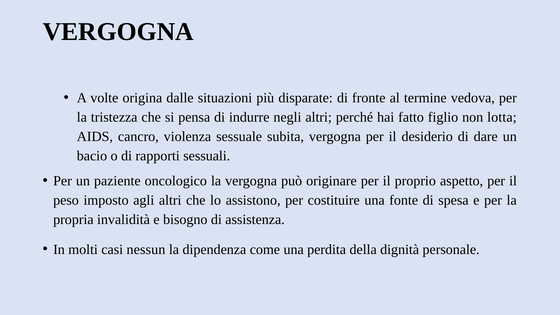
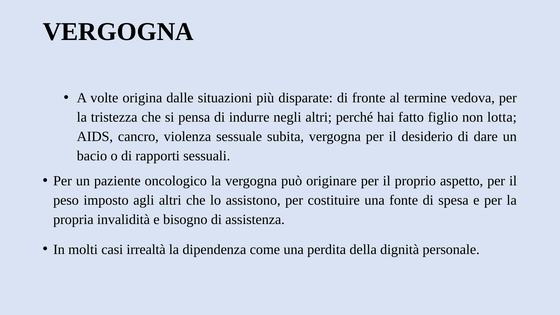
nessun: nessun -> irrealtà (146, 249)
